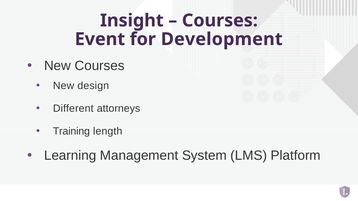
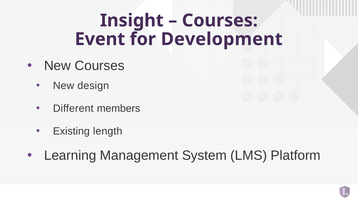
attorneys: attorneys -> members (119, 109)
Training: Training -> Existing (71, 131)
